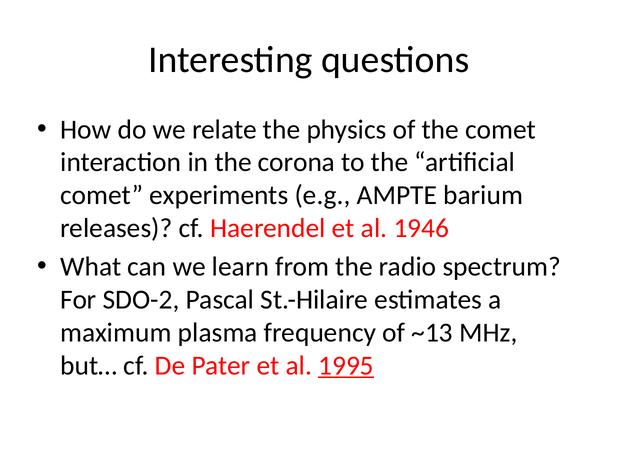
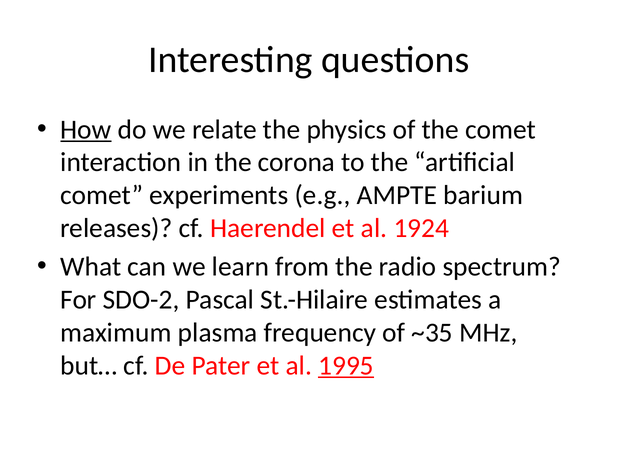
How underline: none -> present (86, 130)
1946: 1946 -> 1924 (421, 229)
~13: ~13 -> ~35 (432, 333)
